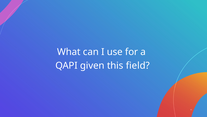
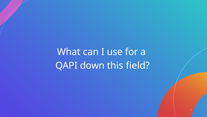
given: given -> down (92, 65)
